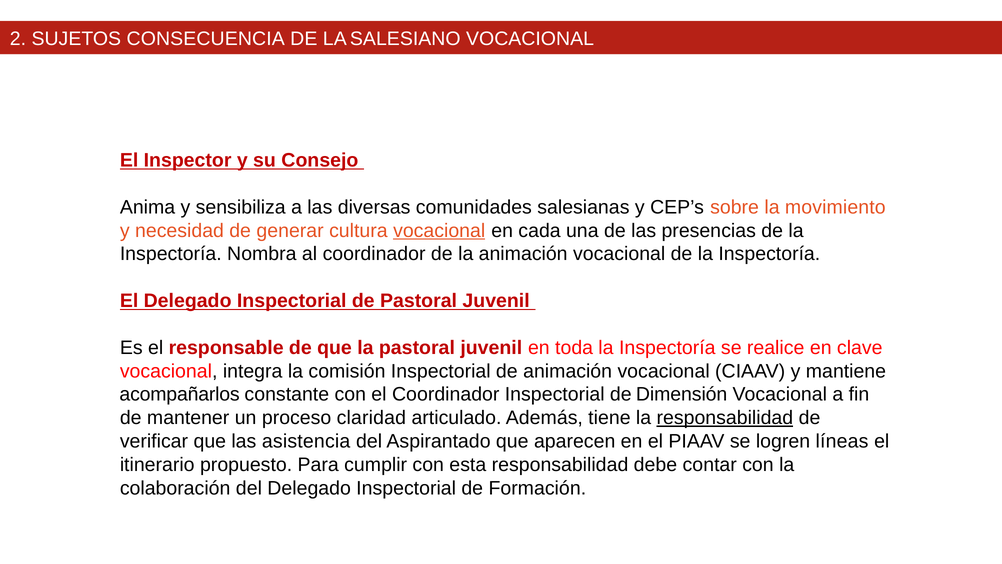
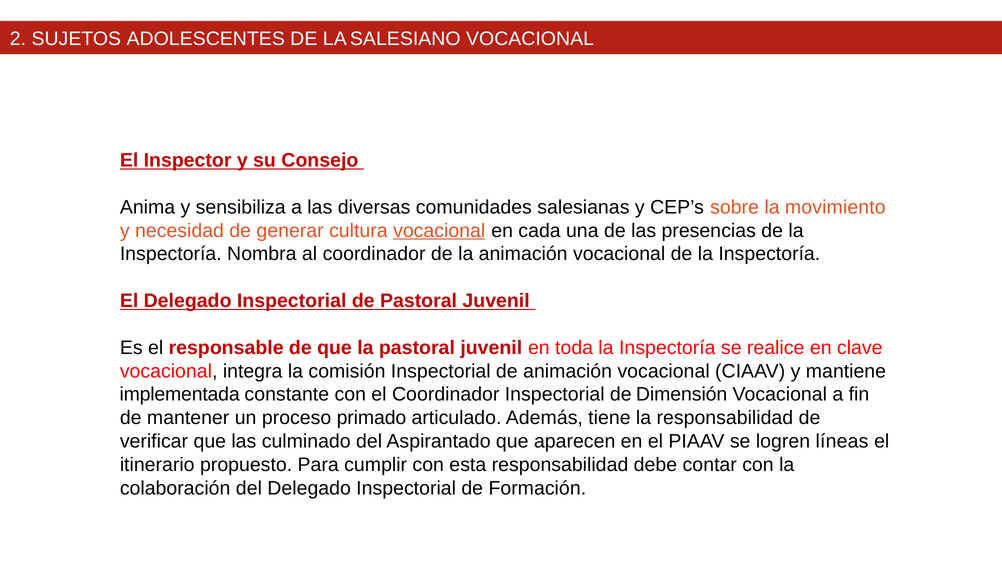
CONSECUENCIA: CONSECUENCIA -> ADOLESCENTES (206, 39)
acompañarlos: acompañarlos -> implementada (180, 394)
claridad: claridad -> primado (371, 418)
responsabilidad underline: present -> none (725, 418)
asistencia: asistencia -> culminado (306, 441)
